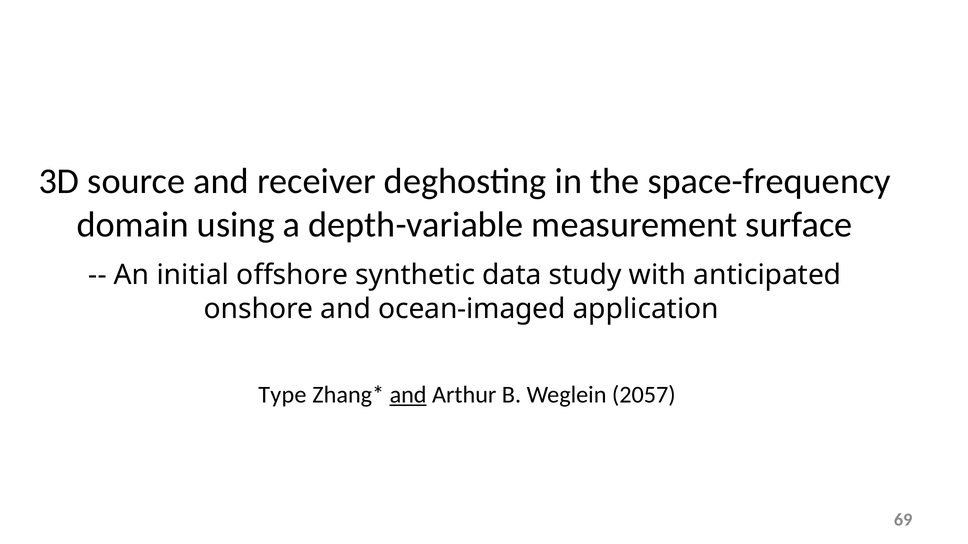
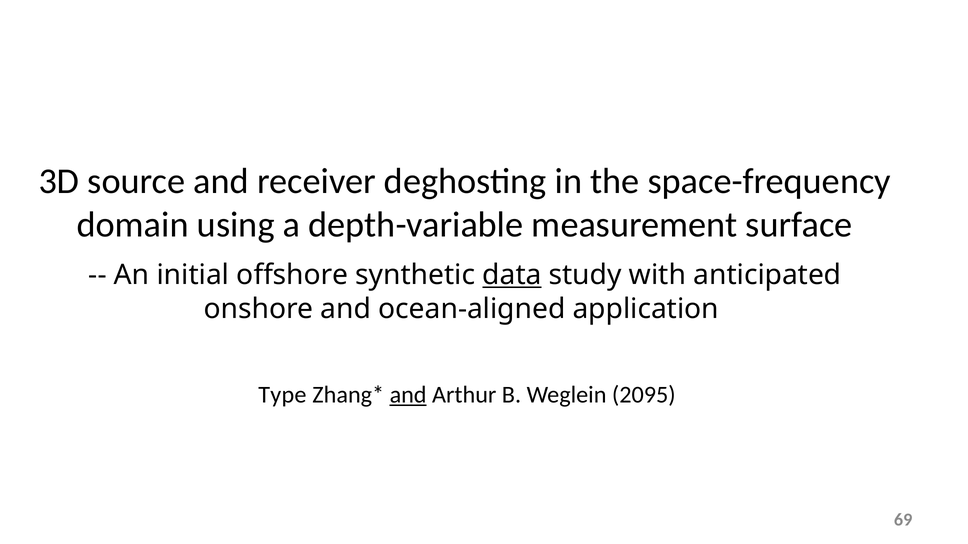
data underline: none -> present (512, 275)
ocean-imaged: ocean-imaged -> ocean-aligned (472, 309)
2057: 2057 -> 2095 (644, 395)
